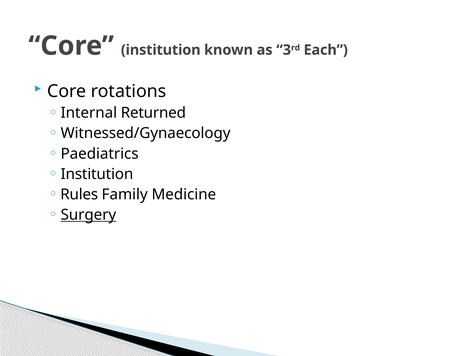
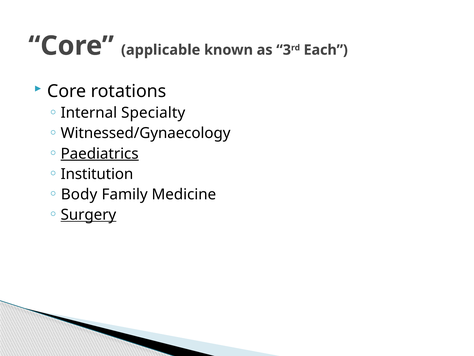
Core institution: institution -> applicable (161, 50)
Returned: Returned -> Specialty (153, 113)
Paediatrics underline: none -> present (100, 153)
Rules: Rules -> Body (79, 194)
